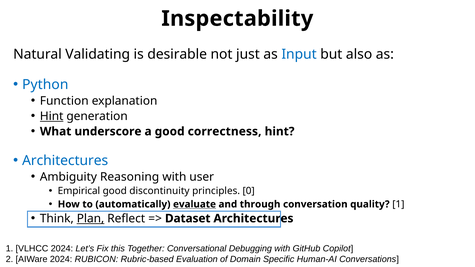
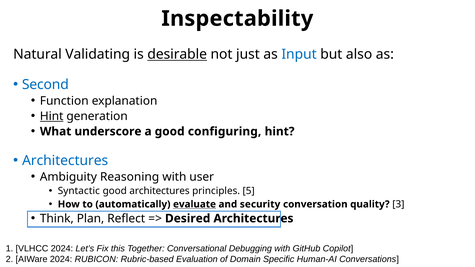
desirable underline: none -> present (177, 54)
Python: Python -> Second (45, 85)
correctness: correctness -> configuring (225, 132)
Empirical: Empirical -> Syntactic (79, 191)
good discontinuity: discontinuity -> architectures (160, 191)
0: 0 -> 5 (249, 191)
through: through -> security (260, 204)
quality 1: 1 -> 3 (398, 204)
Plan underline: present -> none (91, 219)
Dataset: Dataset -> Desired (188, 219)
